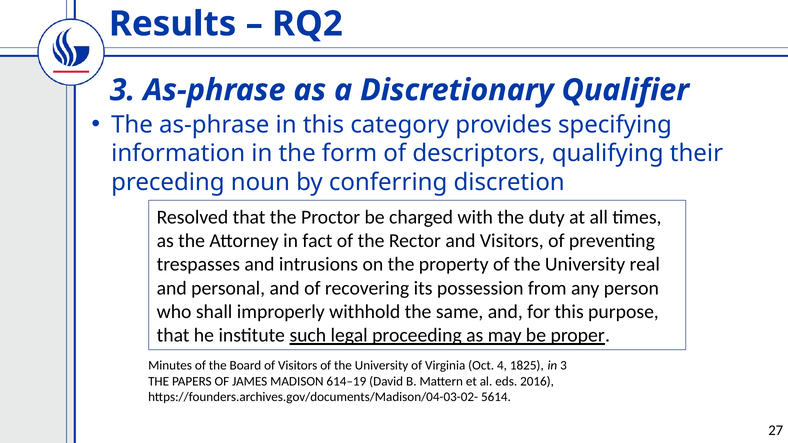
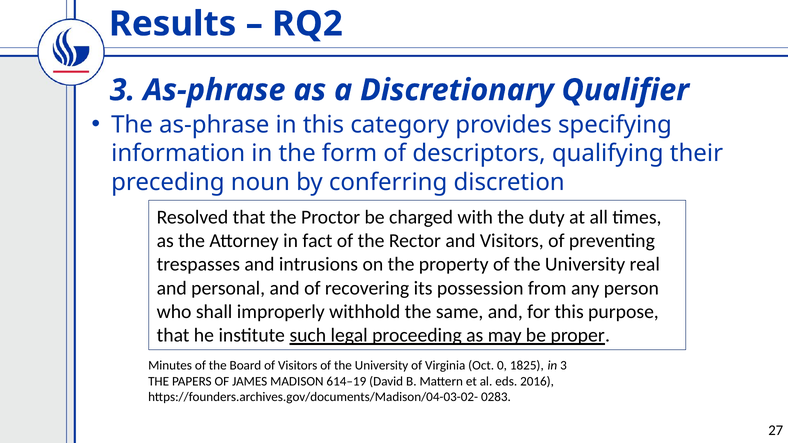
4: 4 -> 0 (502, 366)
5614: 5614 -> 0283 (496, 397)
